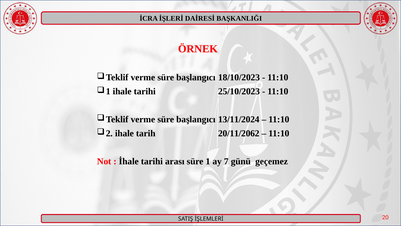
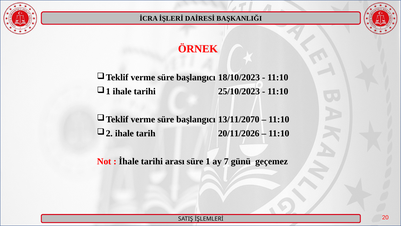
13/11/2024: 13/11/2024 -> 13/11/2070 (239, 119)
20/11/2062: 20/11/2062 -> 20/11/2026 (239, 133)
